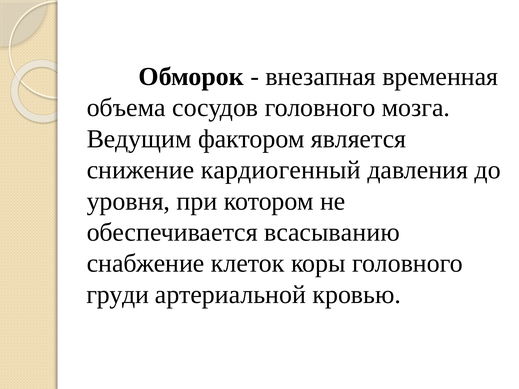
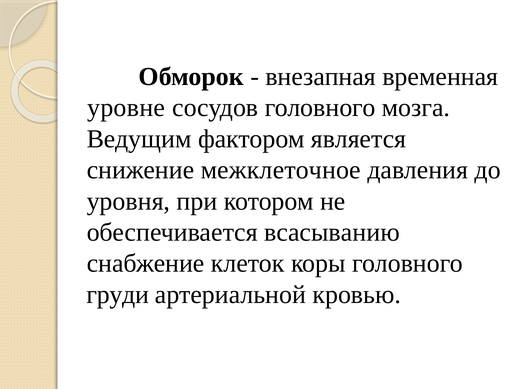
объема: объема -> уровне (126, 108)
кардиогенный: кардиогенный -> межклеточное (281, 170)
